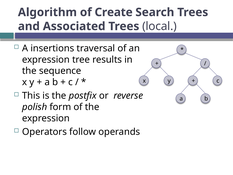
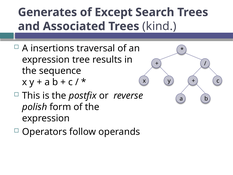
Algorithm: Algorithm -> Generates (47, 12)
Create: Create -> Except (114, 12)
local: local -> kind (159, 26)
